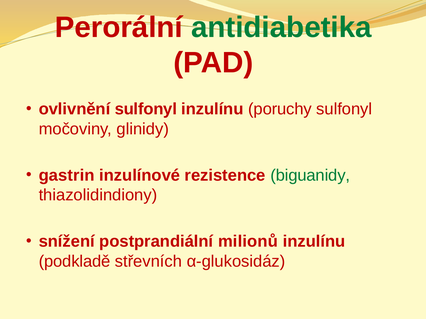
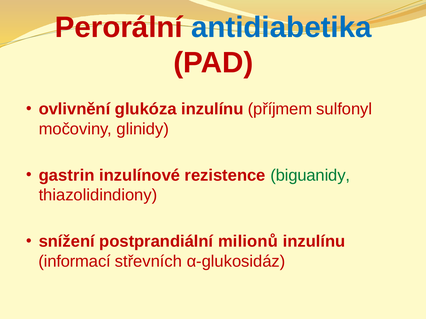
antidiabetika colour: green -> blue (281, 27)
ovlivnění sulfonyl: sulfonyl -> glukóza (146, 109)
poruchy: poruchy -> příjmem (280, 109)
podkladě: podkladě -> informací (75, 262)
